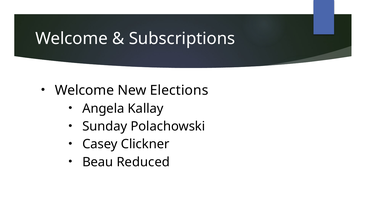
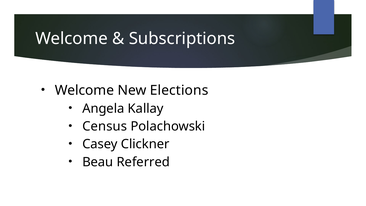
Sunday: Sunday -> Census (105, 126)
Reduced: Reduced -> Referred (143, 162)
